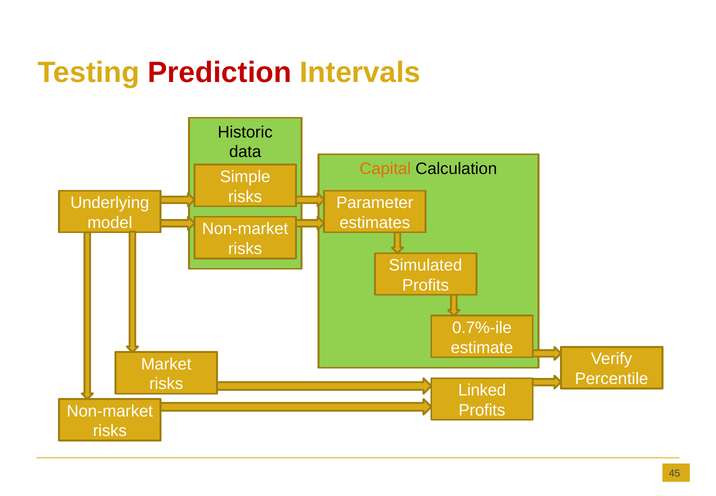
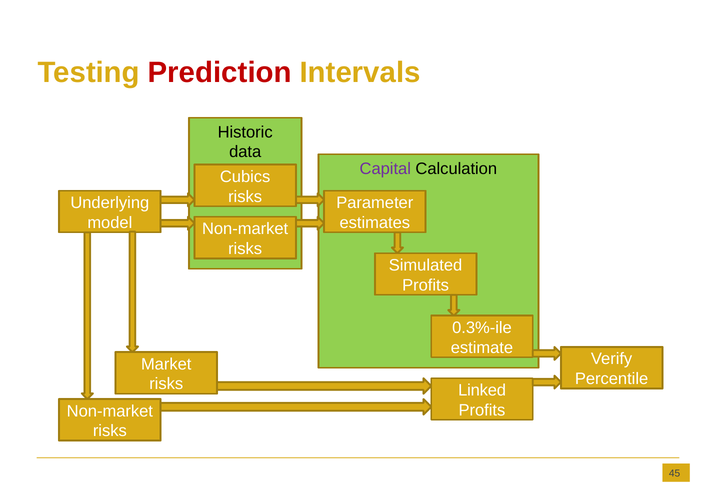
Capital colour: orange -> purple (385, 168)
Simple: Simple -> Cubics (245, 177)
0.7%-ile: 0.7%-ile -> 0.3%-ile (482, 328)
